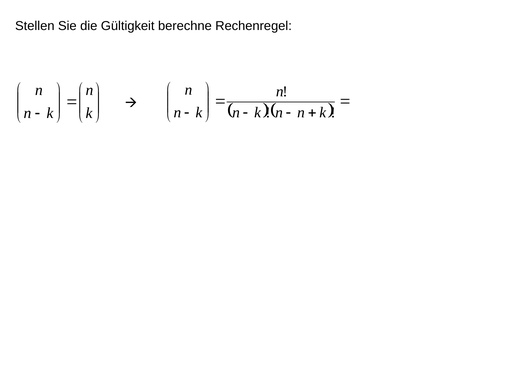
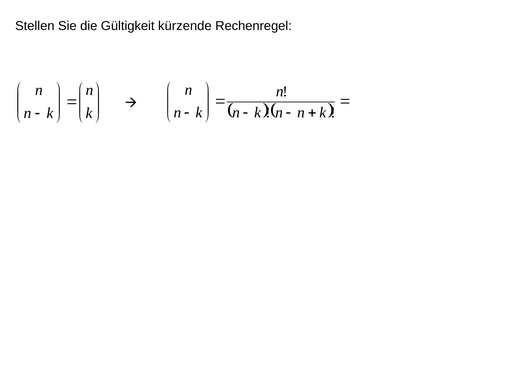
berechne: berechne -> kürzende (185, 26)
